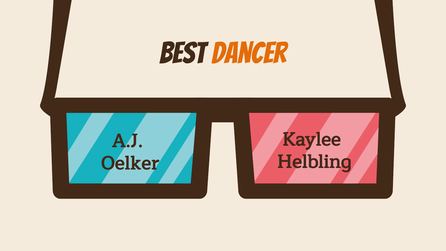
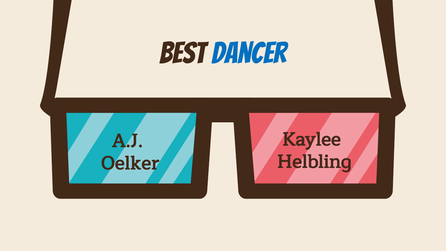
Dancer colour: orange -> blue (249, 54)
